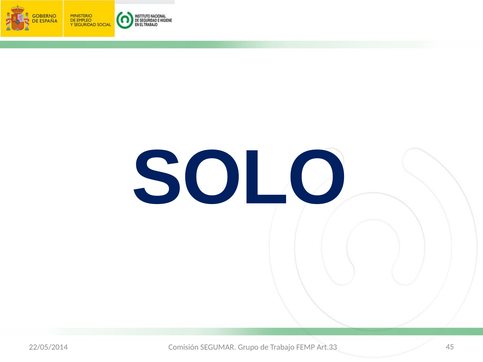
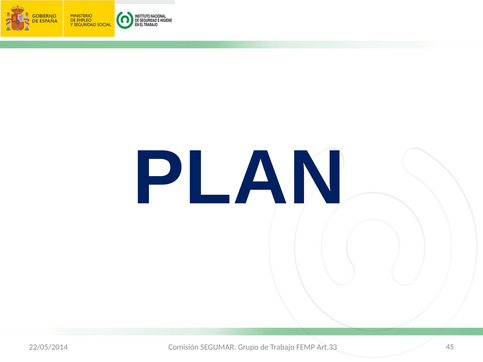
SOLO: SOLO -> PLAN (239, 178)
